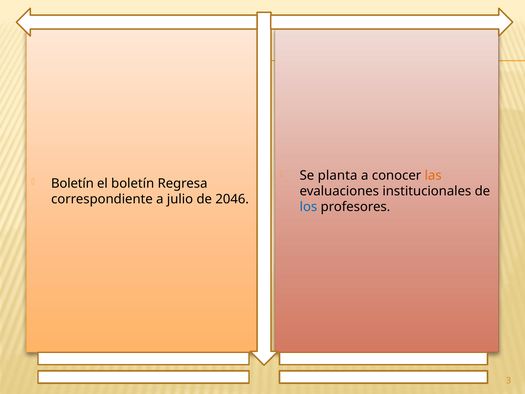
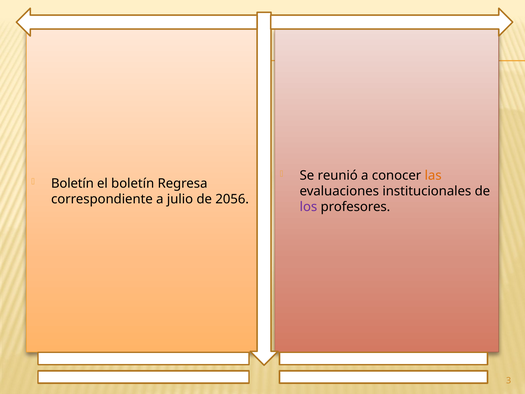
planta: planta -> reunió (338, 175)
2046: 2046 -> 2056 (232, 199)
los colour: blue -> purple (308, 207)
